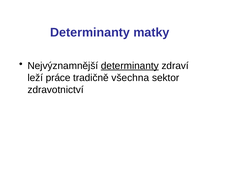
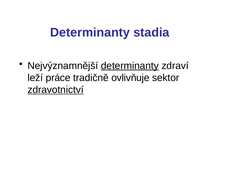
matky: matky -> stadia (151, 32)
všechna: všechna -> ovlivňuje (130, 78)
zdravotnictví underline: none -> present (56, 90)
